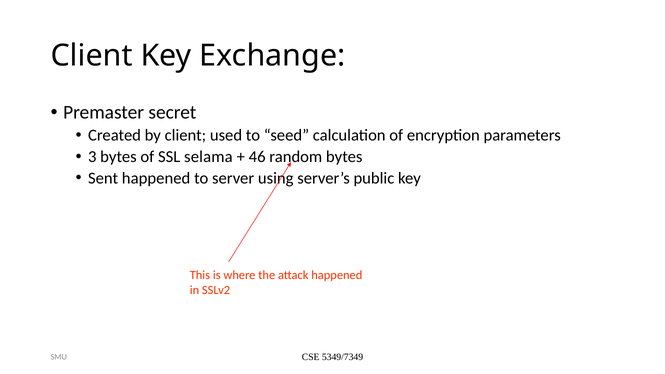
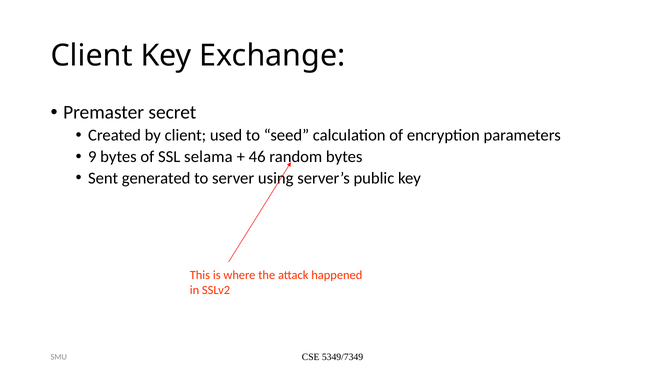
3: 3 -> 9 (92, 157)
Sent happened: happened -> generated (156, 178)
